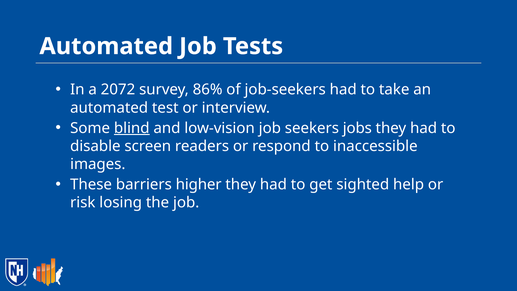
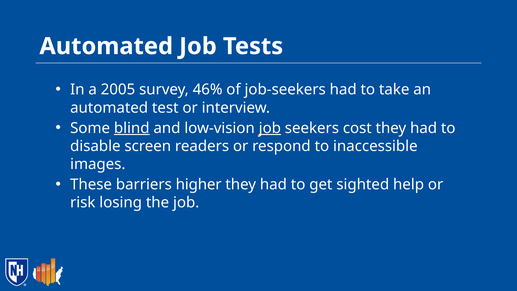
2072: 2072 -> 2005 (118, 90)
86%: 86% -> 46% (208, 90)
job underline: none -> present (270, 128)
jobs: jobs -> cost (357, 128)
